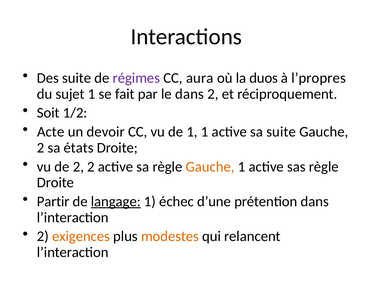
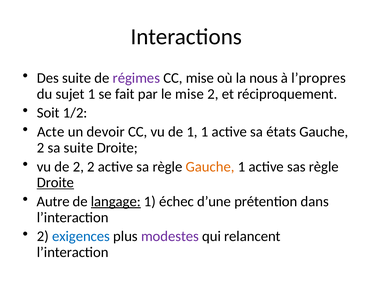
CC aura: aura -> mise (200, 78)
duos: duos -> nous (264, 78)
le dans: dans -> mise (190, 94)
sa suite: suite -> états (281, 132)
sa états: états -> suite (79, 147)
Droite underline: none -> present (55, 182)
Partir: Partir -> Autre (53, 201)
exigences colour: orange -> blue (81, 236)
modestes colour: orange -> purple (170, 236)
